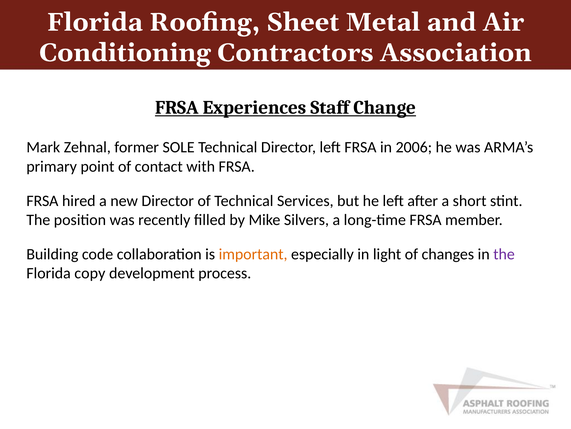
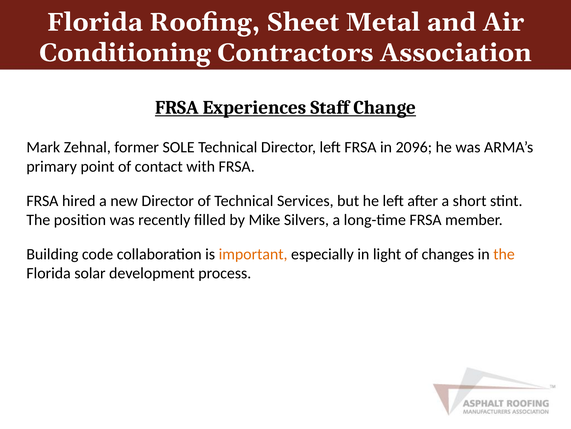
2006: 2006 -> 2096 (414, 147)
the colour: purple -> orange (504, 254)
copy: copy -> solar (90, 273)
